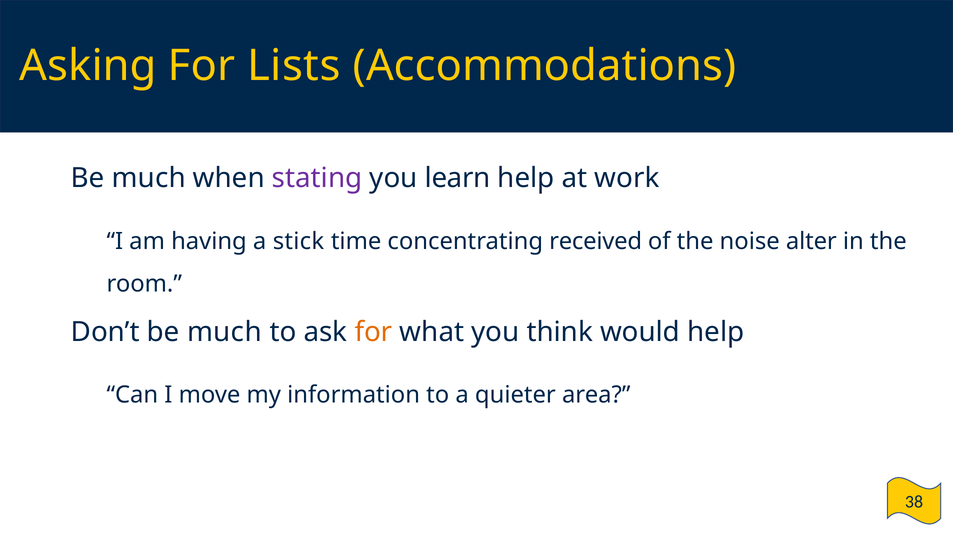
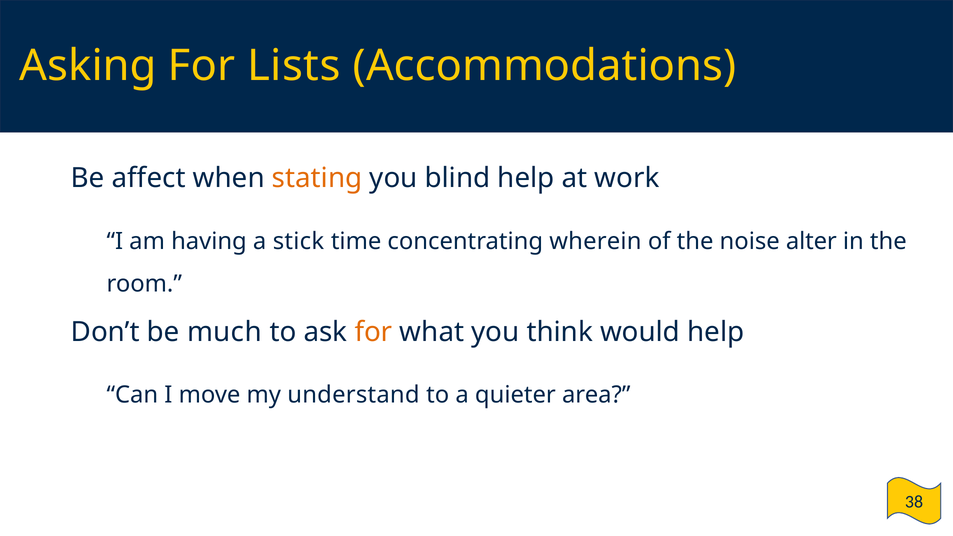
much: much -> affect (149, 178)
stating colour: purple -> orange (317, 178)
learn: learn -> blind (458, 178)
received: received -> wherein (595, 241)
information: information -> understand (353, 395)
